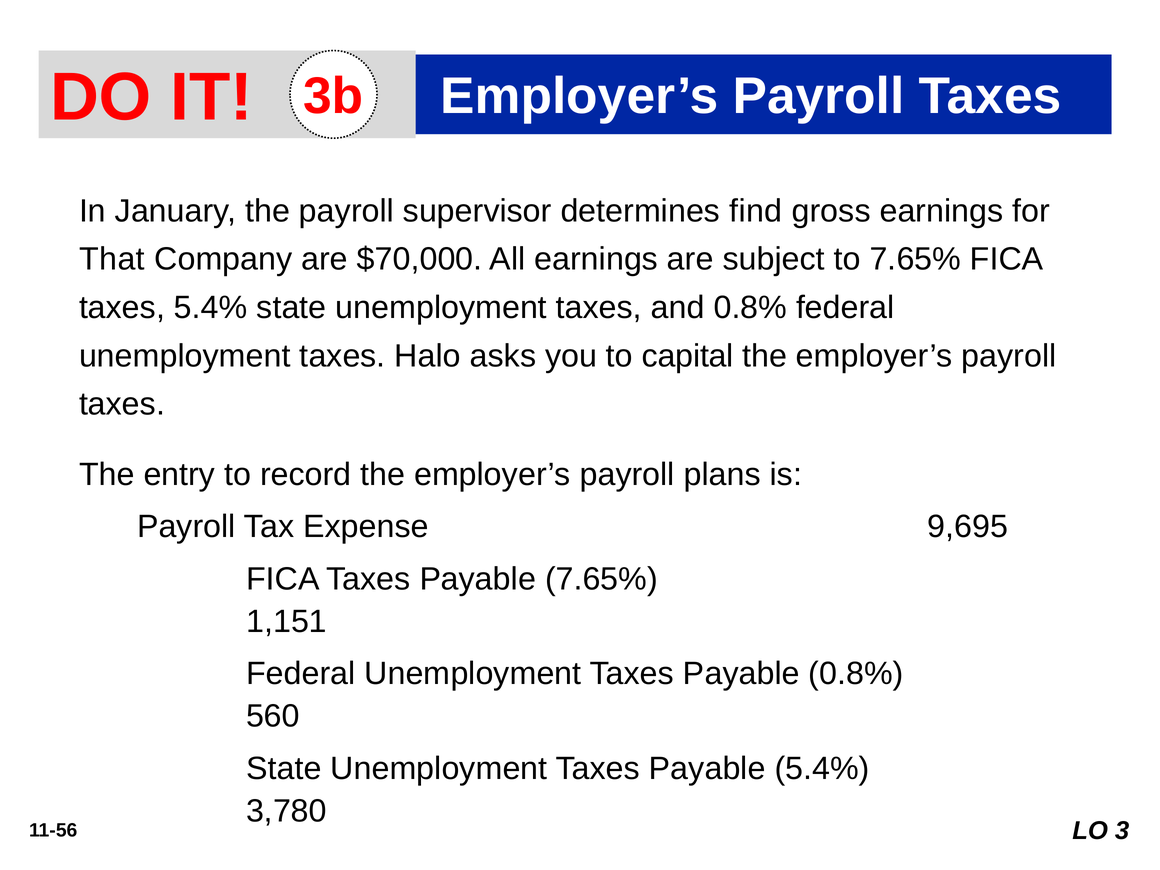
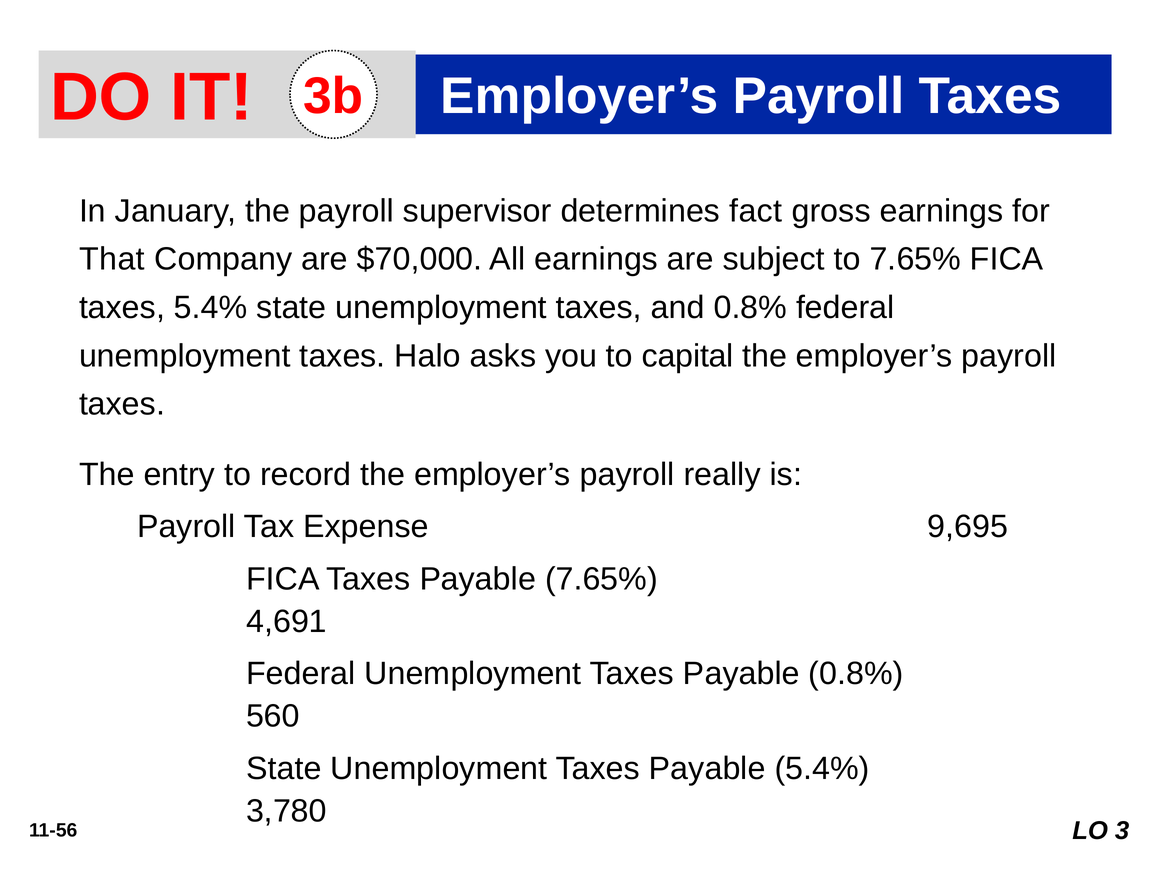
find: find -> fact (756, 211)
plans: plans -> really (722, 475)
1,151: 1,151 -> 4,691 (287, 622)
